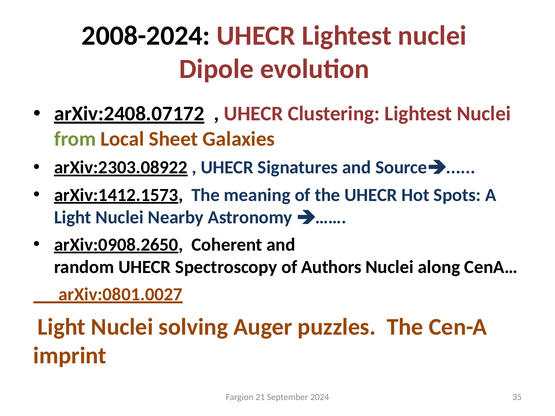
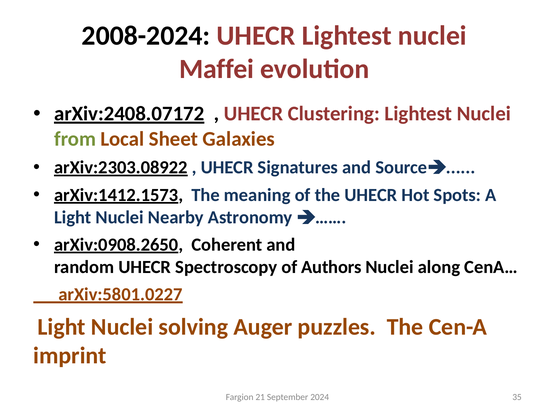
Dipole: Dipole -> Maffei (217, 69)
arXiv:0801.0027: arXiv:0801.0027 -> arXiv:5801.0227 (120, 295)
